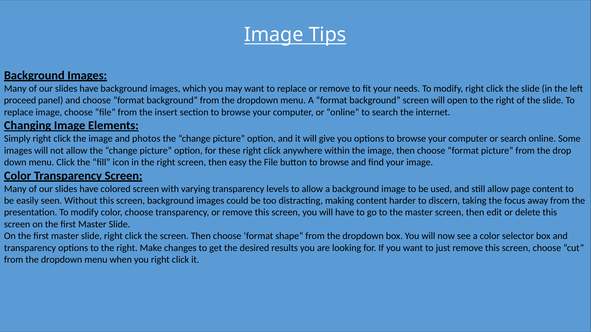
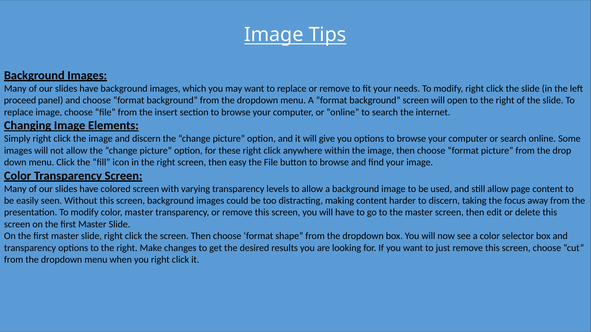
and photos: photos -> discern (146, 139)
color choose: choose -> master (139, 213)
